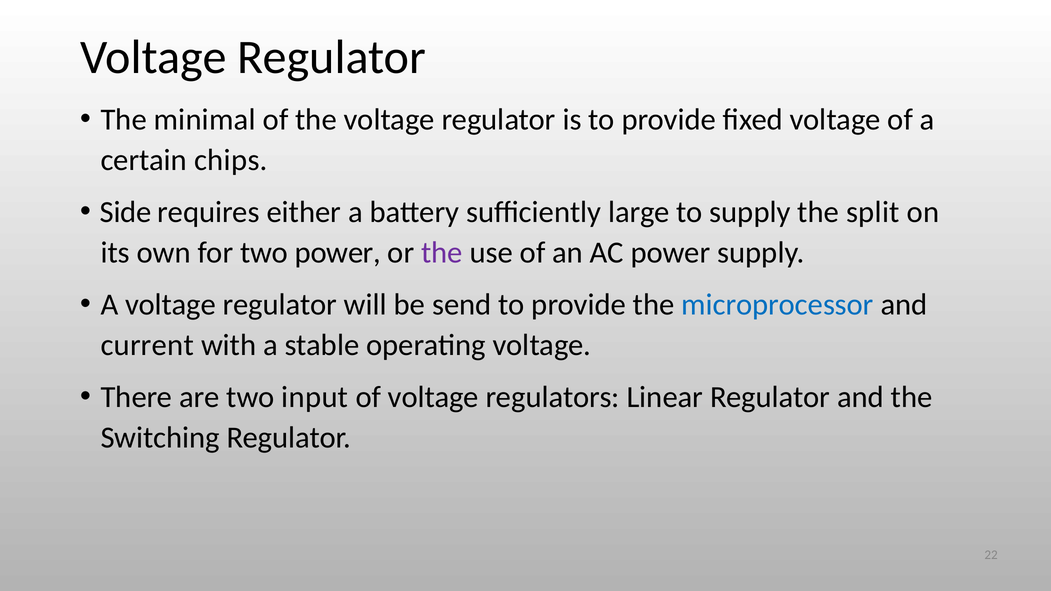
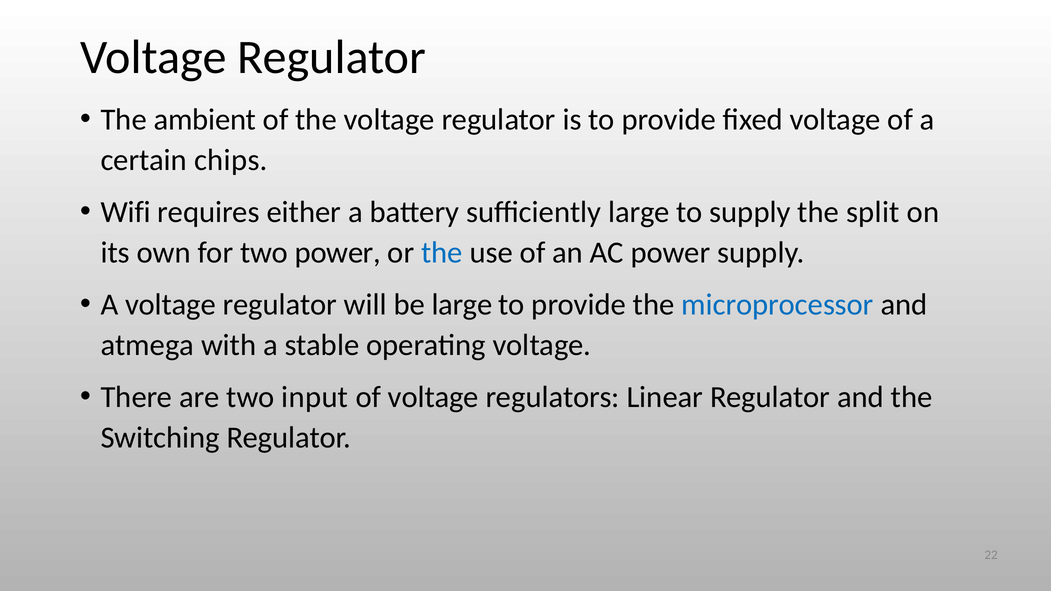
minimal: minimal -> ambient (205, 120)
Side: Side -> Wifi (126, 212)
the colour: purple -> blue (442, 253)
be send: send -> large (462, 305)
current: current -> atmega (147, 345)
